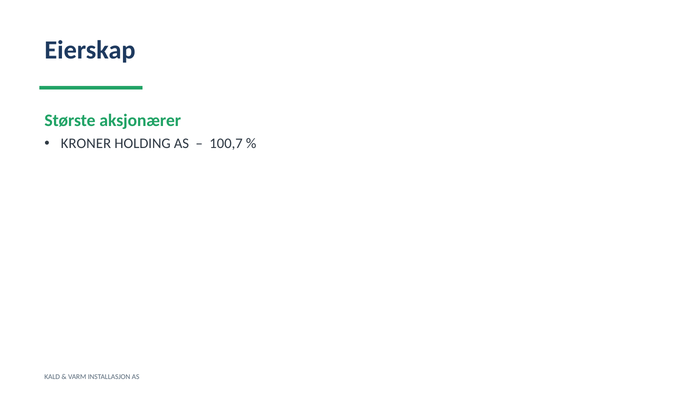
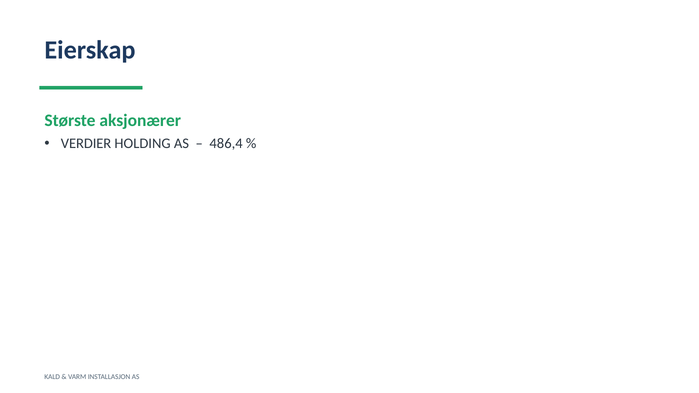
KRONER: KRONER -> VERDIER (86, 144)
100,7: 100,7 -> 486,4 (226, 144)
